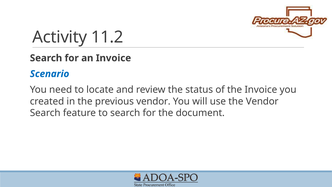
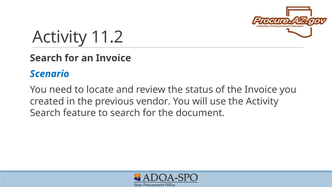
the Vendor: Vendor -> Activity (262, 101)
